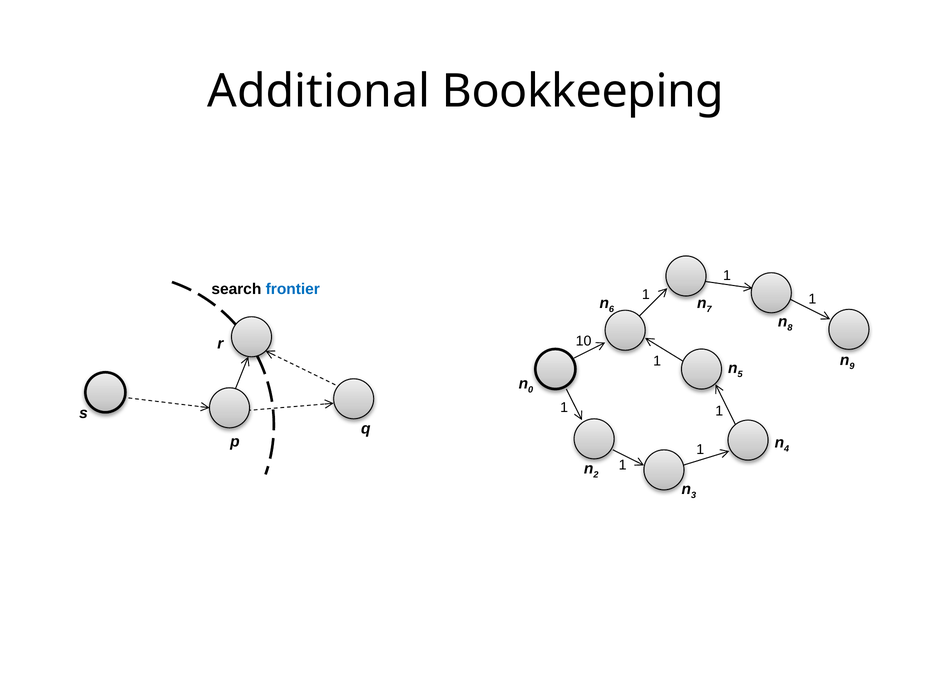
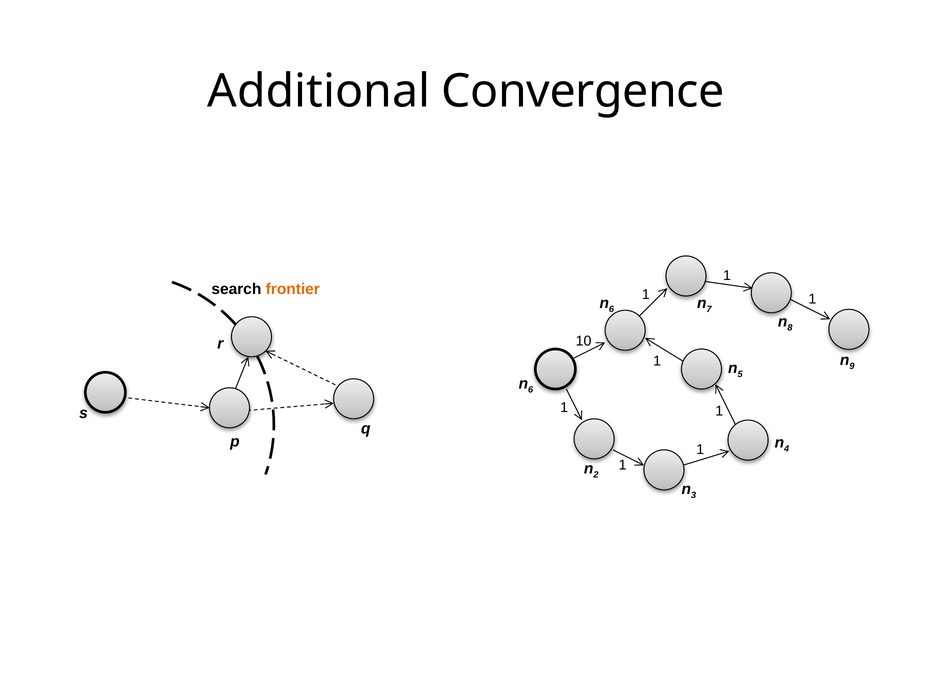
Bookkeeping: Bookkeeping -> Convergence (583, 92)
frontier colour: blue -> orange (293, 289)
0: 0 -> 6 (531, 390)
